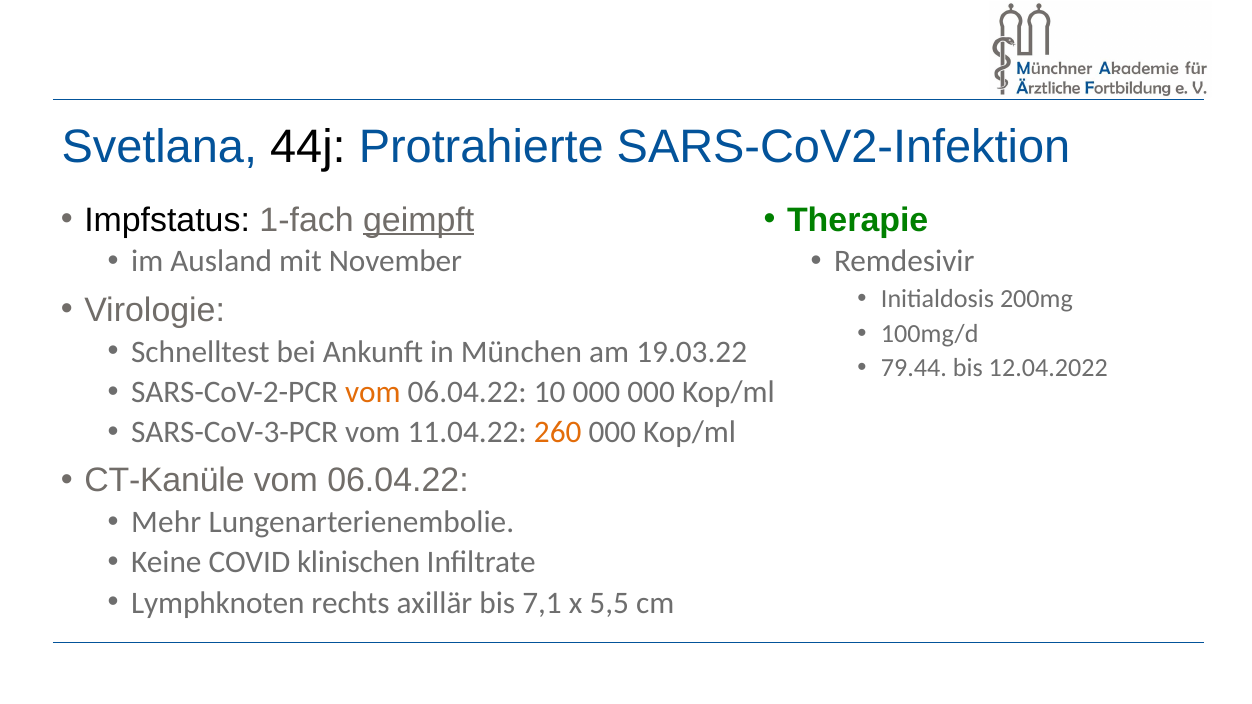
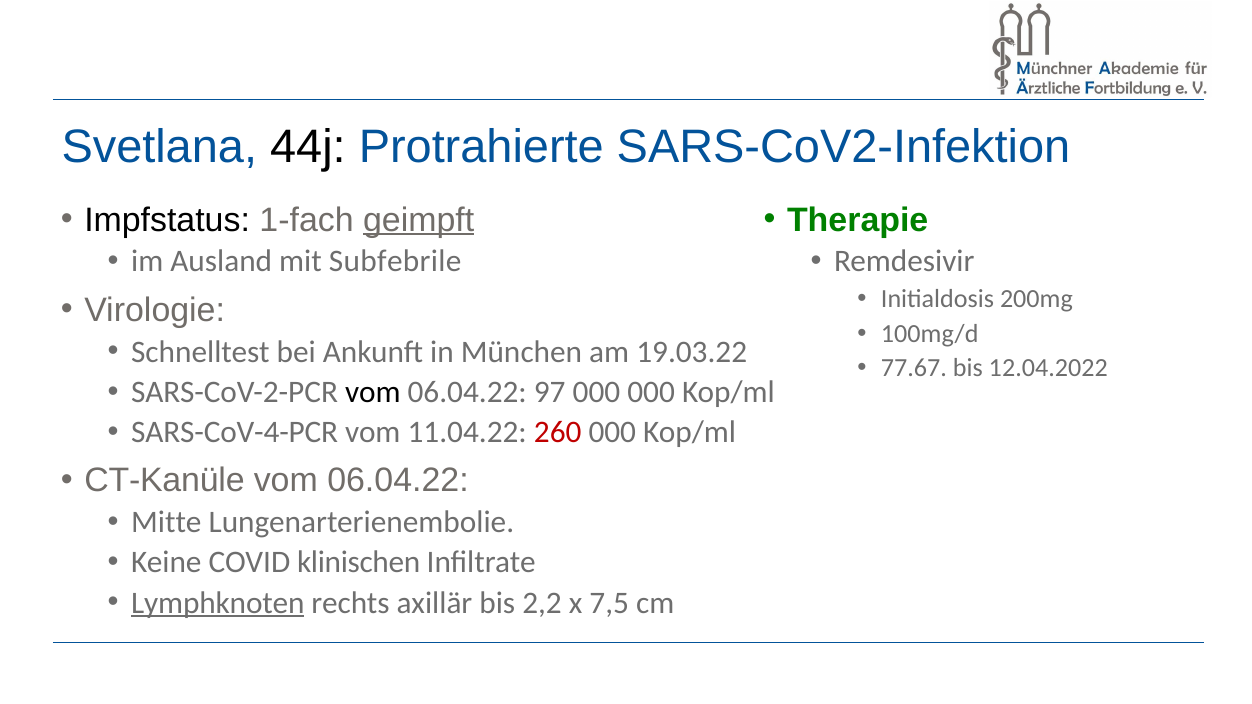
November: November -> Subfebrile (395, 262)
79.44: 79.44 -> 77.67 (914, 368)
vom colour: orange -> black (373, 392)
10: 10 -> 97 (550, 392)
SARS-CoV-3-PCR: SARS-CoV-3-PCR -> SARS-CoV-4-PCR (235, 432)
260 colour: orange -> red (558, 432)
Mehr: Mehr -> Mitte (166, 522)
Lymphknoten underline: none -> present (218, 603)
7,1: 7,1 -> 2,2 (542, 603)
5,5: 5,5 -> 7,5 (609, 603)
